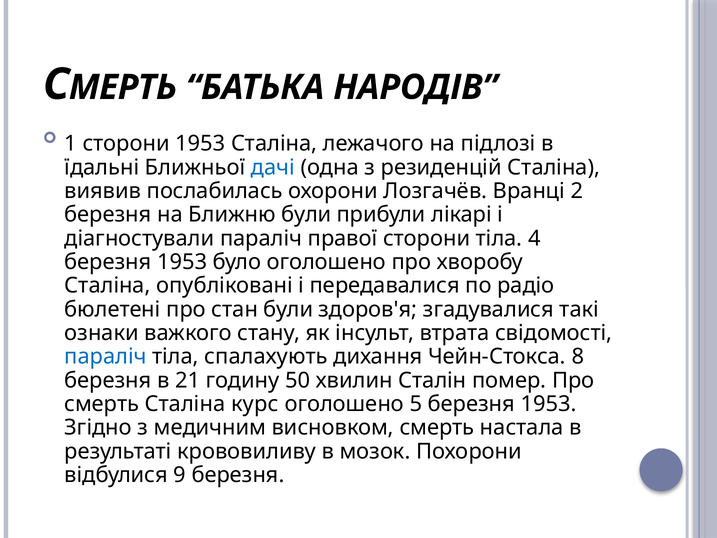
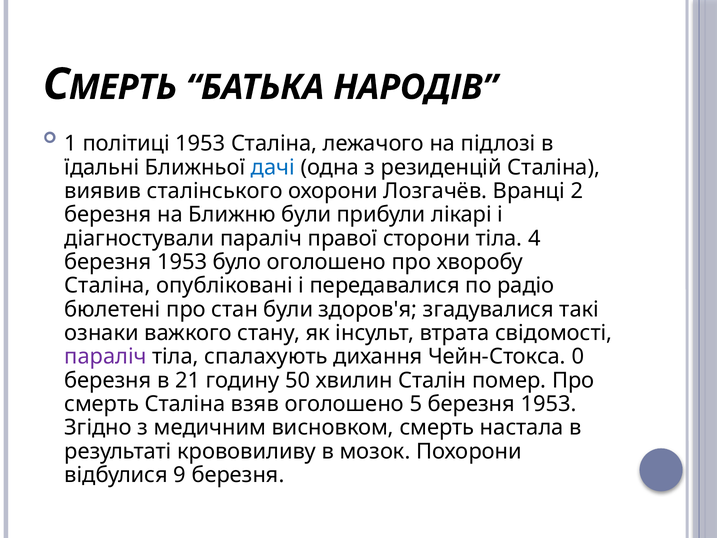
1 сторони: сторони -> політиці (126, 144)
послабилась: послабилась -> сталінського (215, 191)
параліч colour: blue -> purple (106, 357)
8: 8 -> 0 (578, 357)
курс: курс -> взяв (255, 404)
